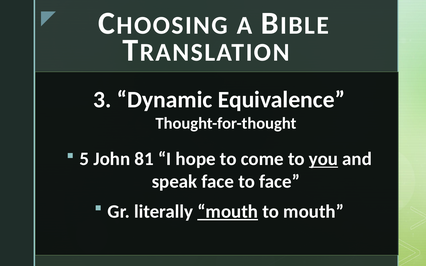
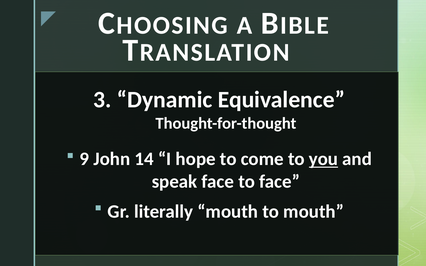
5: 5 -> 9 (84, 159)
81: 81 -> 14 (144, 159)
mouth underline: present -> none (228, 212)
